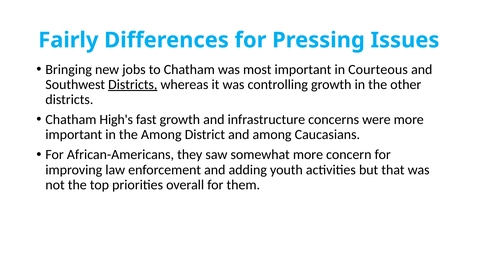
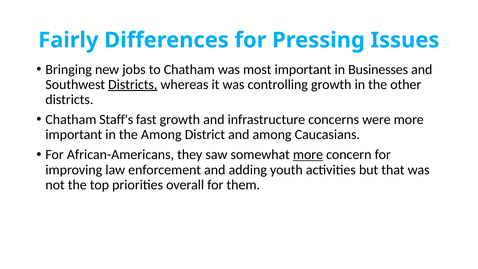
Courteous: Courteous -> Businesses (378, 69)
High's: High's -> Staff's (116, 120)
more underline: none -> present (308, 155)
